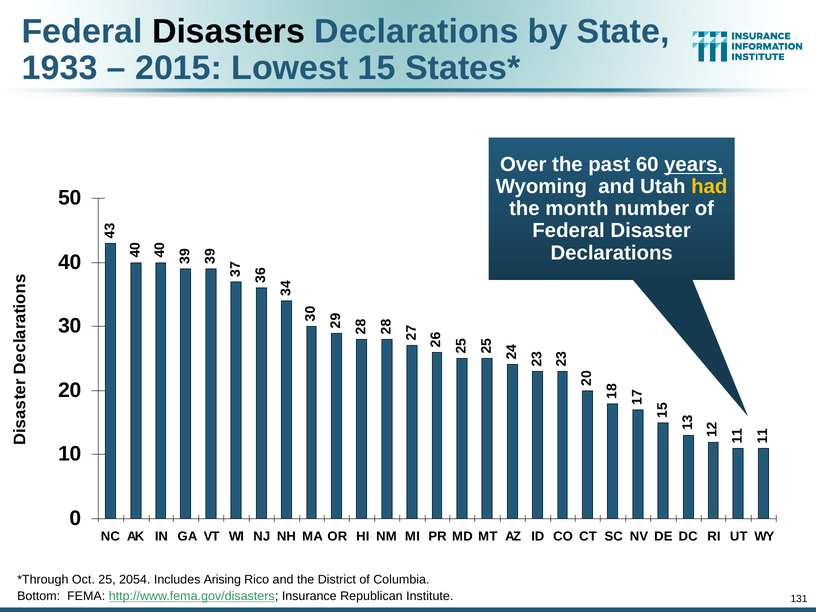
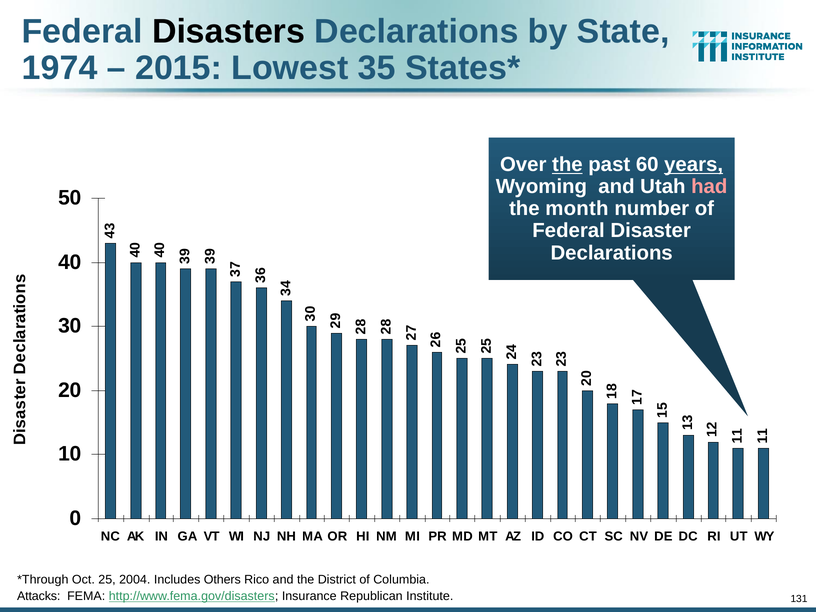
1933: 1933 -> 1974 (60, 68)
15: 15 -> 35 (377, 68)
the underline: none -> present (567, 165)
had colour: yellow -> pink (709, 187)
2054: 2054 -> 2004 (135, 580)
Arising: Arising -> Others (222, 580)
Bottom: Bottom -> Attacks (39, 596)
